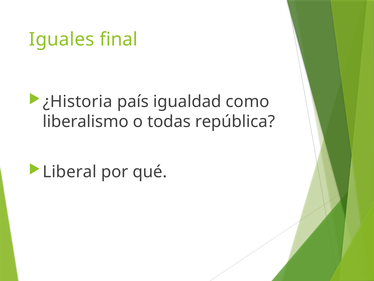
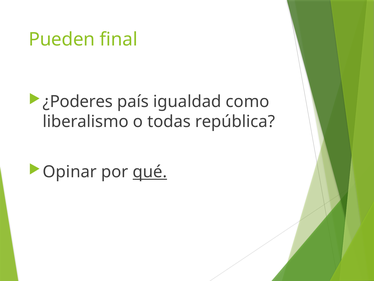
Iguales: Iguales -> Pueden (62, 39)
¿Historia: ¿Historia -> ¿Poderes (78, 101)
Liberal: Liberal -> Opinar (70, 172)
qué underline: none -> present (150, 172)
